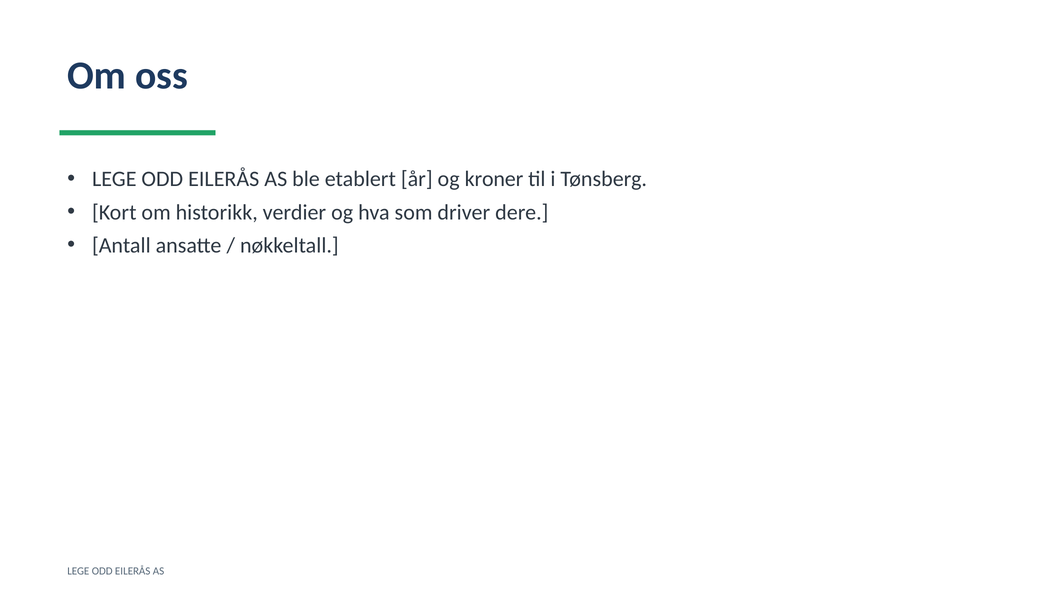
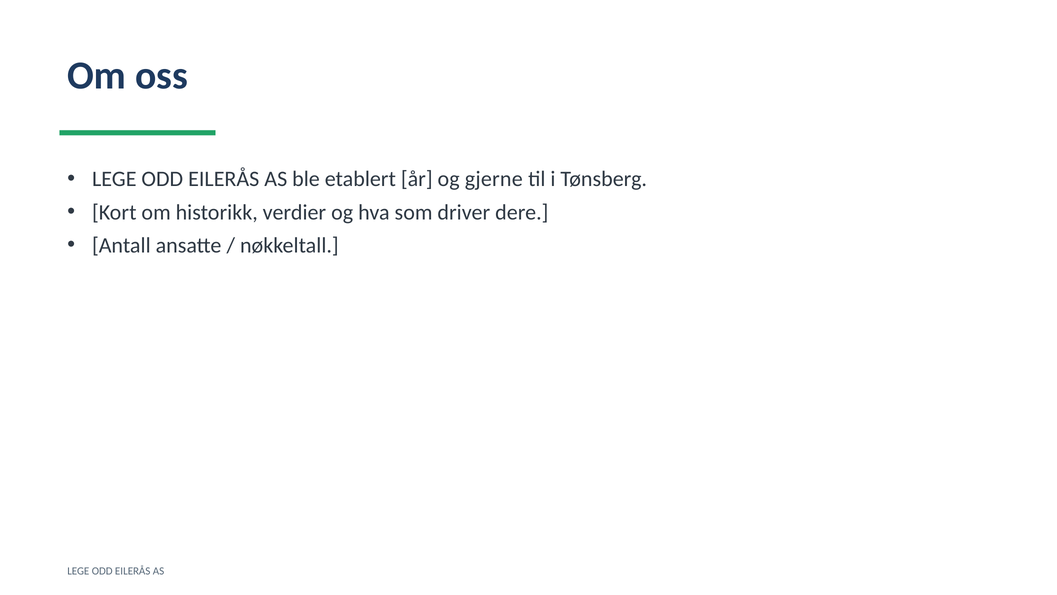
kroner: kroner -> gjerne (494, 179)
